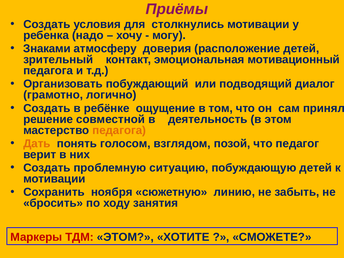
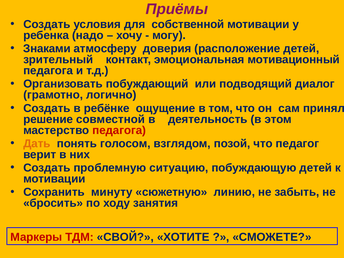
столкнулись: столкнулись -> собственной (188, 24)
педагога colour: orange -> red (119, 130)
ноября: ноября -> минуту (112, 192)
ТДМ ЭТОМ: ЭТОМ -> СВОЙ (125, 237)
